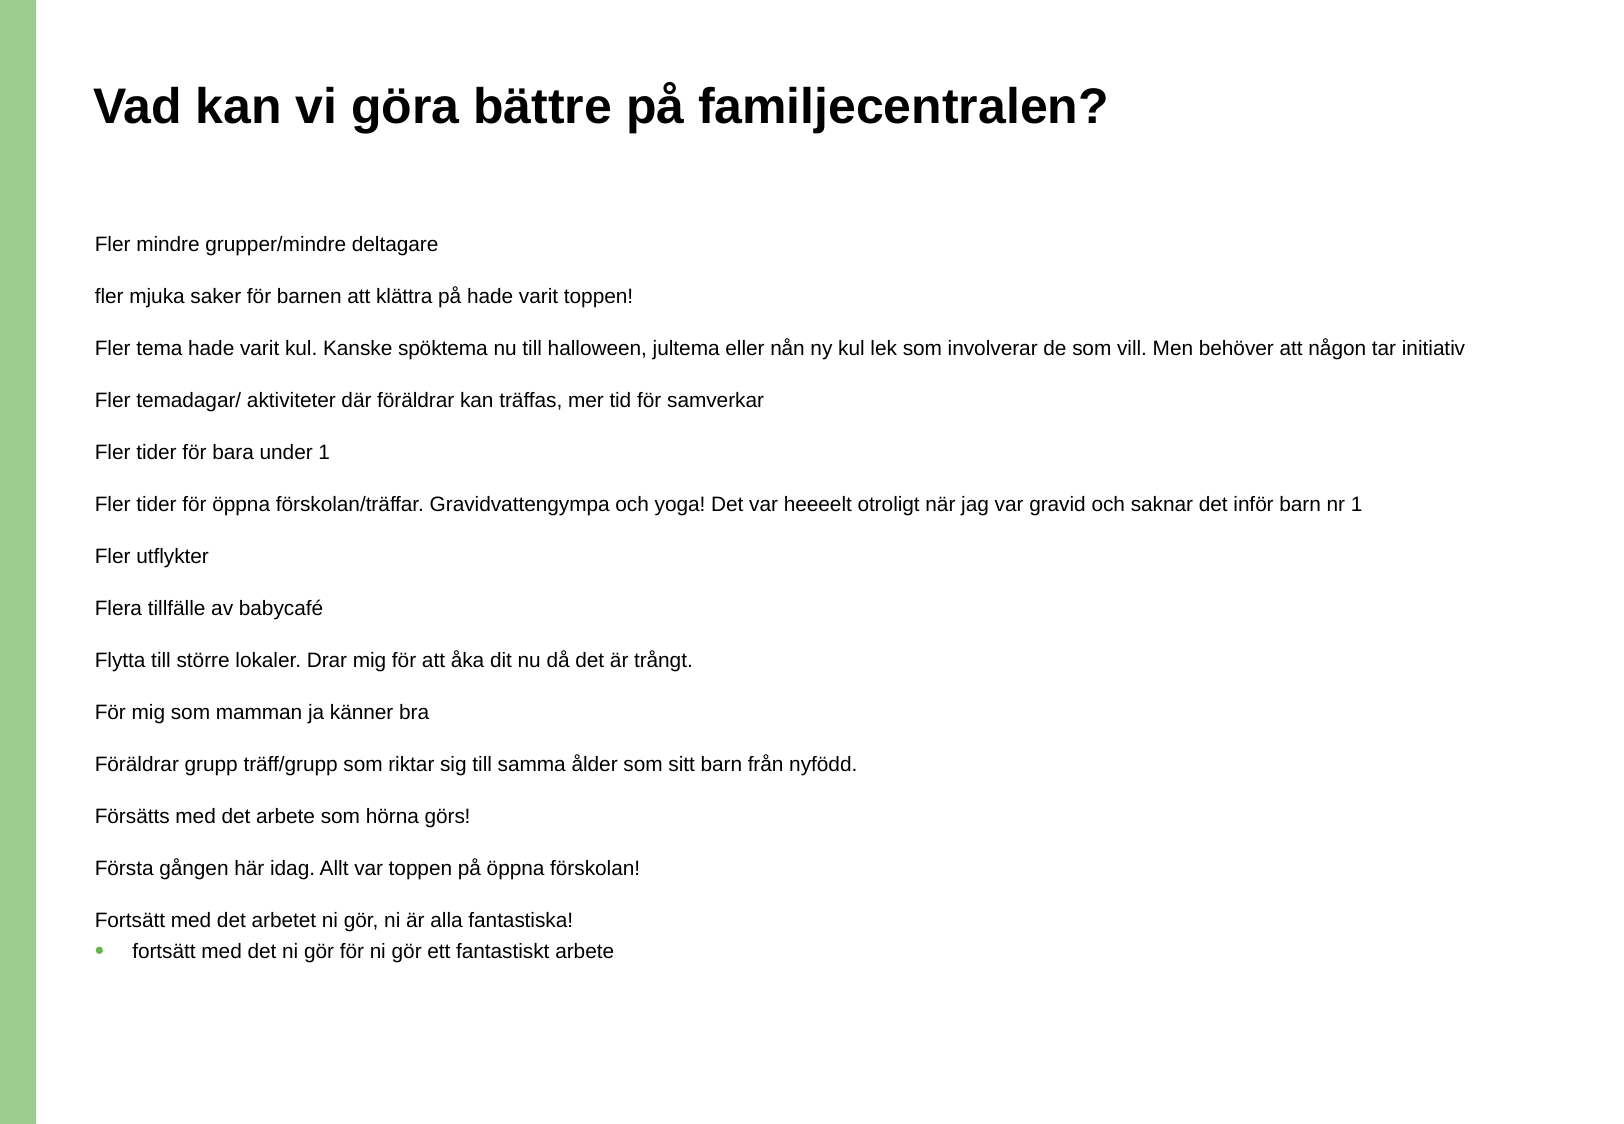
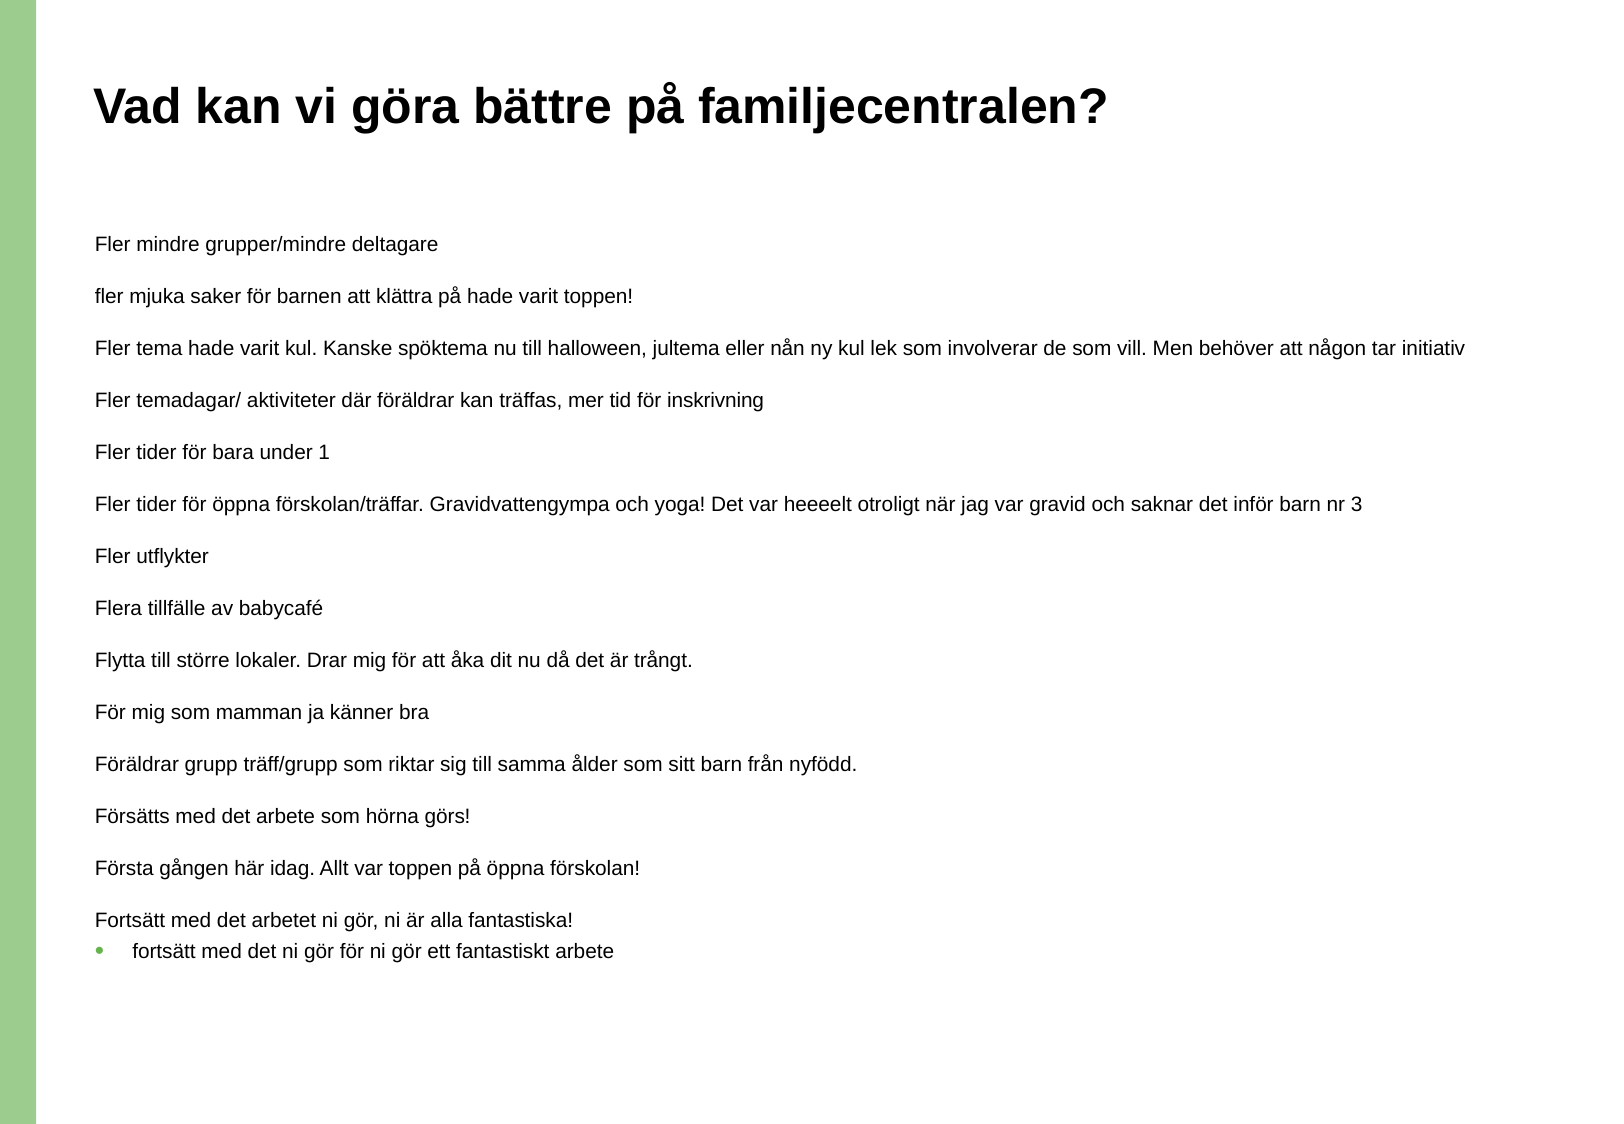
samverkar: samverkar -> inskrivning (716, 400)
nr 1: 1 -> 3 (1357, 505)
